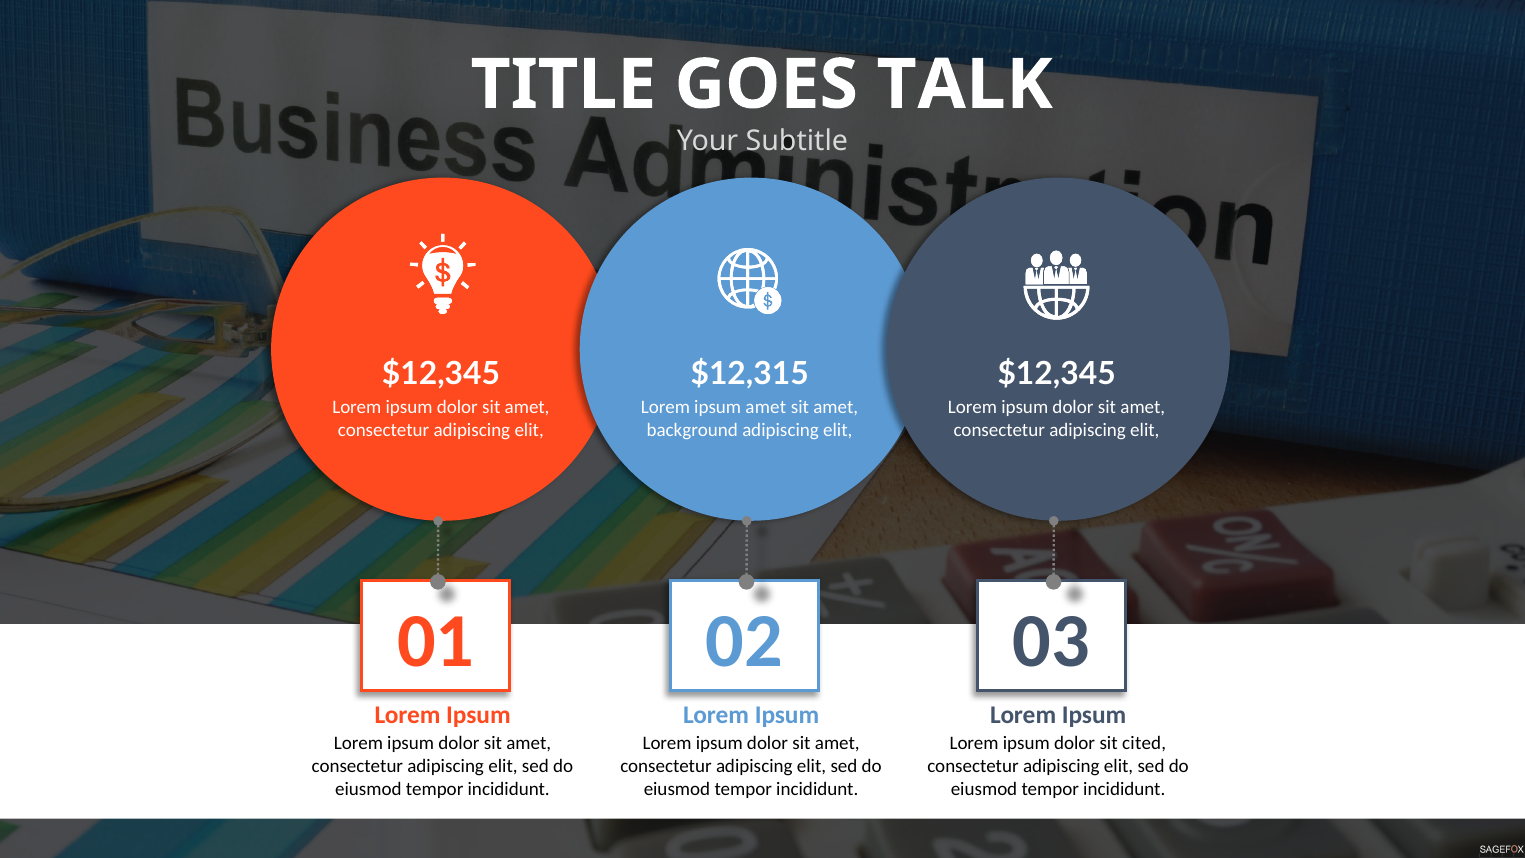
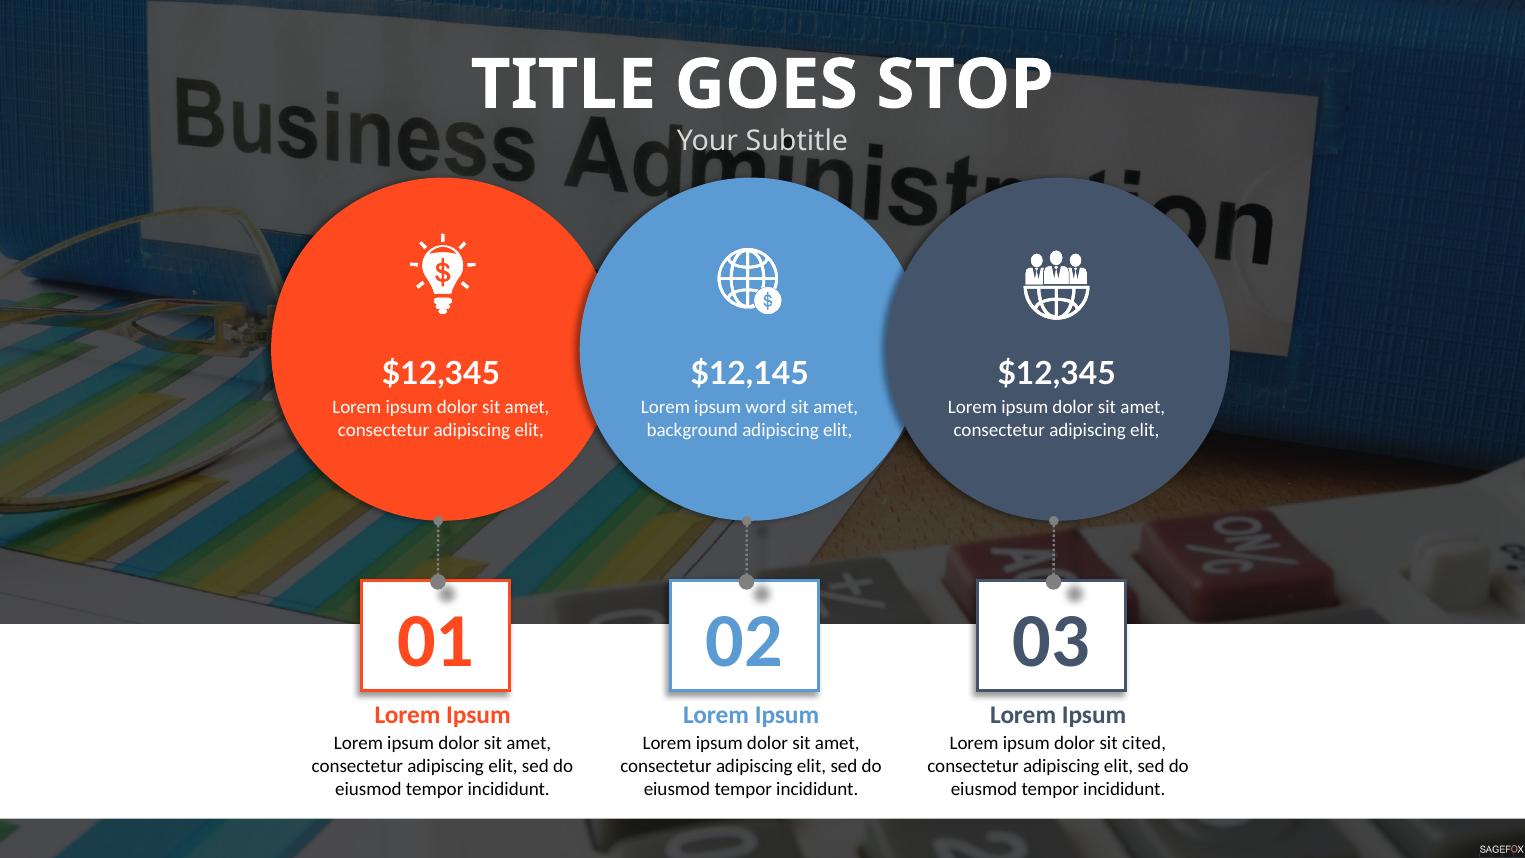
TALK: TALK -> STOP (965, 85)
$12,315: $12,315 -> $12,145 (750, 374)
ipsum amet: amet -> word (766, 407)
